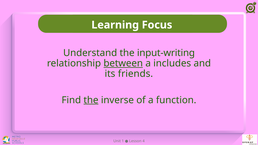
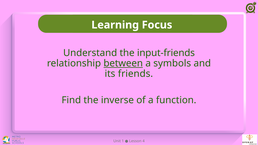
input-writing: input-writing -> input-friends (166, 53)
includes: includes -> symbols (172, 63)
the underline: present -> none (91, 100)
